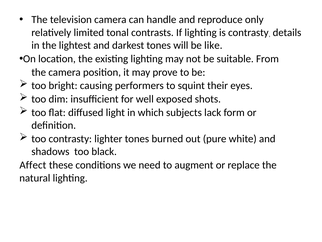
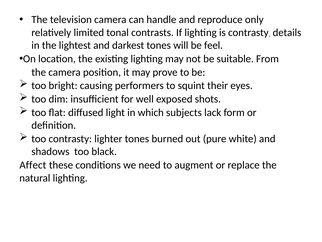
like: like -> feel (213, 45)
